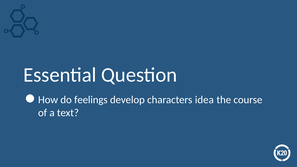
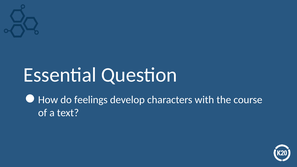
idea: idea -> with (204, 100)
